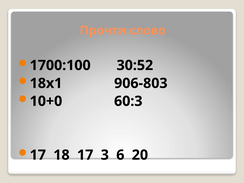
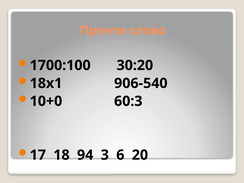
30:52: 30:52 -> 30:20 (135, 65)
906-803: 906-803 -> 906-540 (141, 83)
18 17: 17 -> 94 (85, 155)
